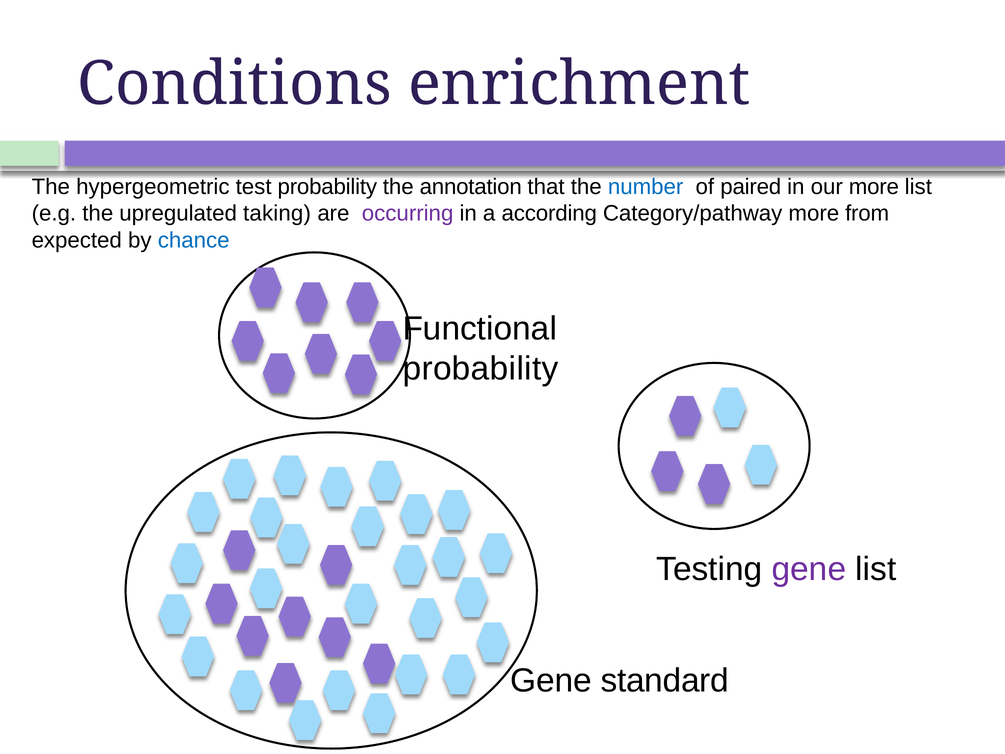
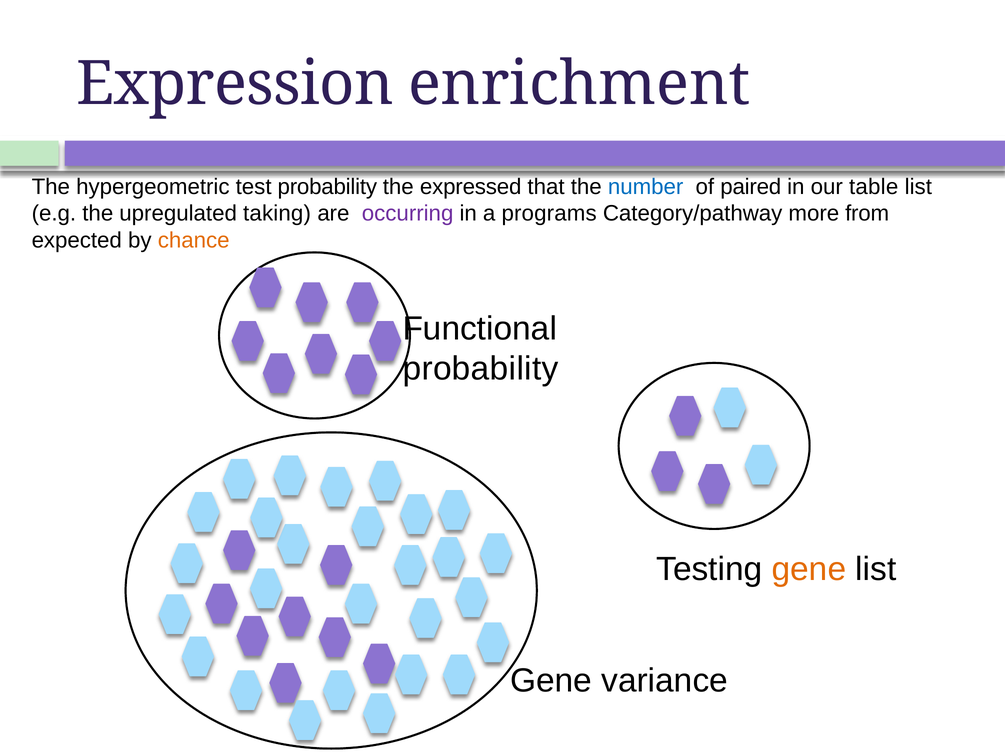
Conditions: Conditions -> Expression (235, 84)
annotation: annotation -> expressed (471, 187)
our more: more -> table (874, 187)
according: according -> programs (549, 213)
chance colour: blue -> orange (194, 240)
gene colour: purple -> orange (809, 569)
standard: standard -> variance (665, 680)
